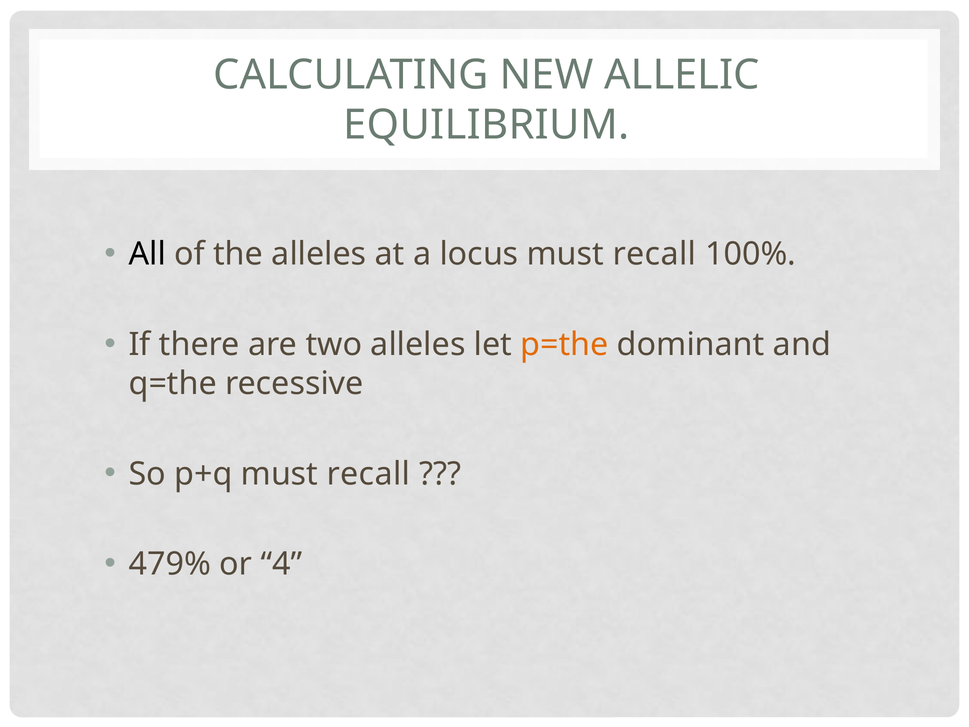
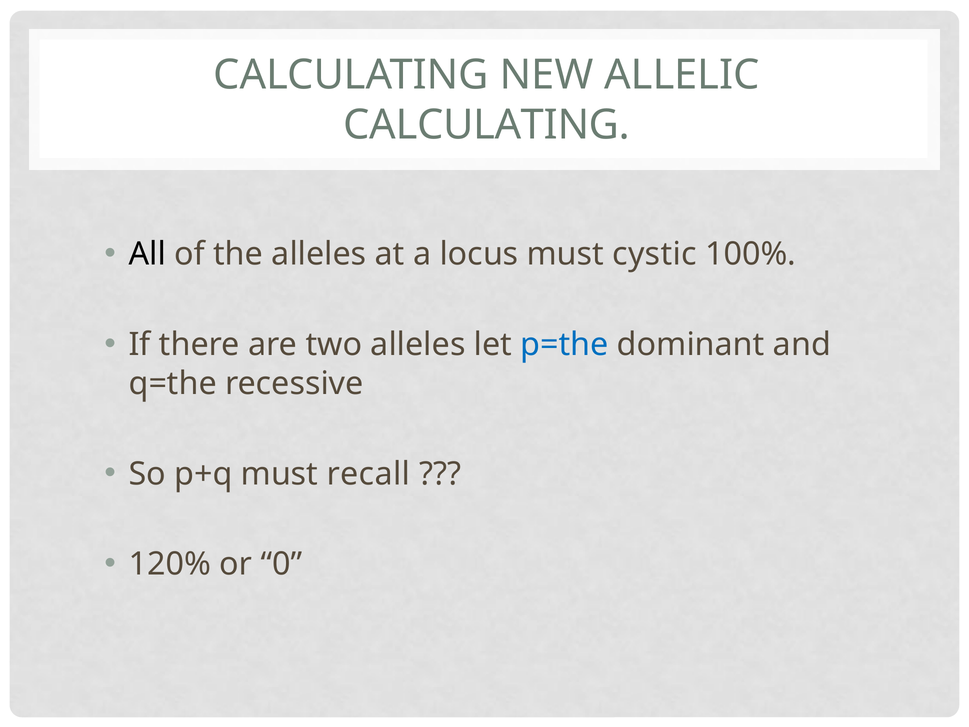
EQUILIBRIUM: EQUILIBRIUM -> CALCULATING (487, 125)
locus must recall: recall -> cystic (655, 254)
p=the colour: orange -> blue (564, 345)
479%: 479% -> 120% (170, 564)
4: 4 -> 0 (281, 564)
